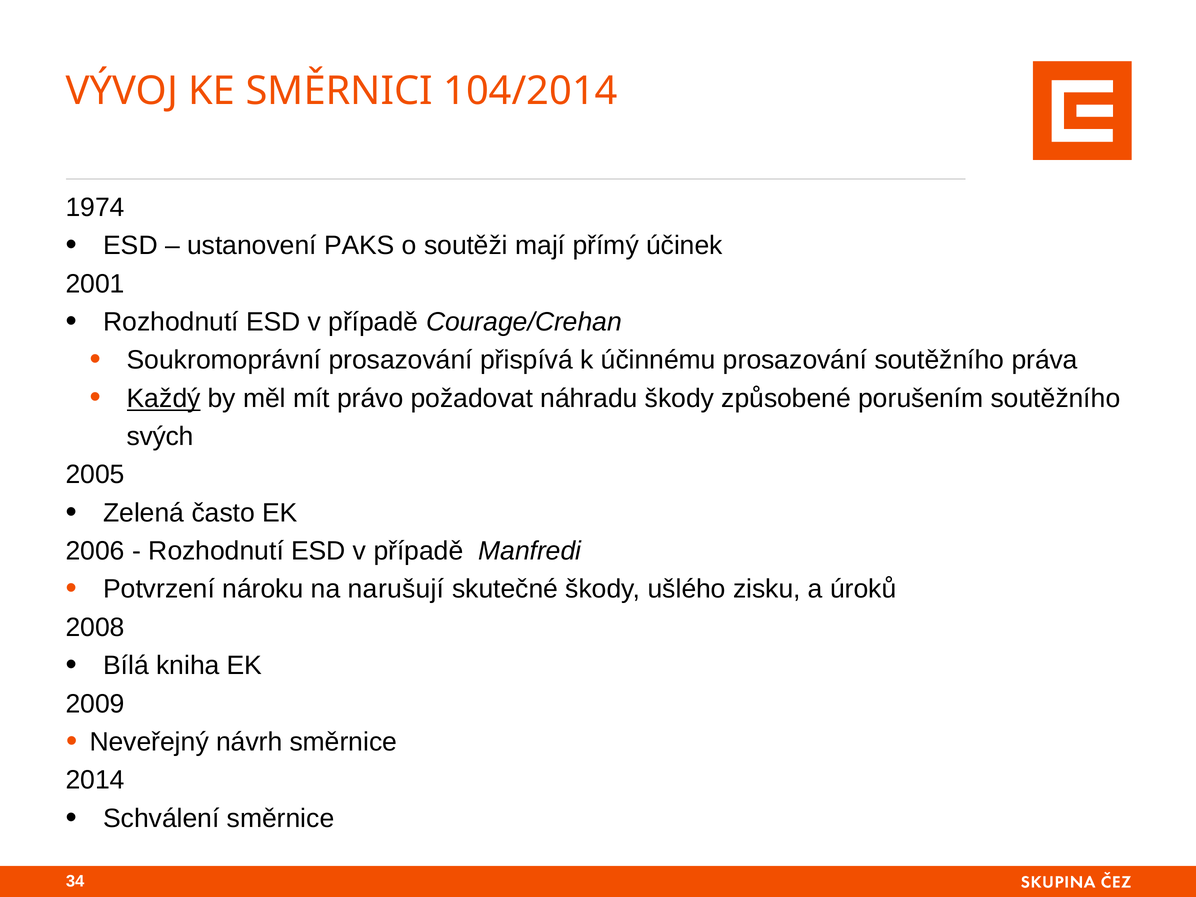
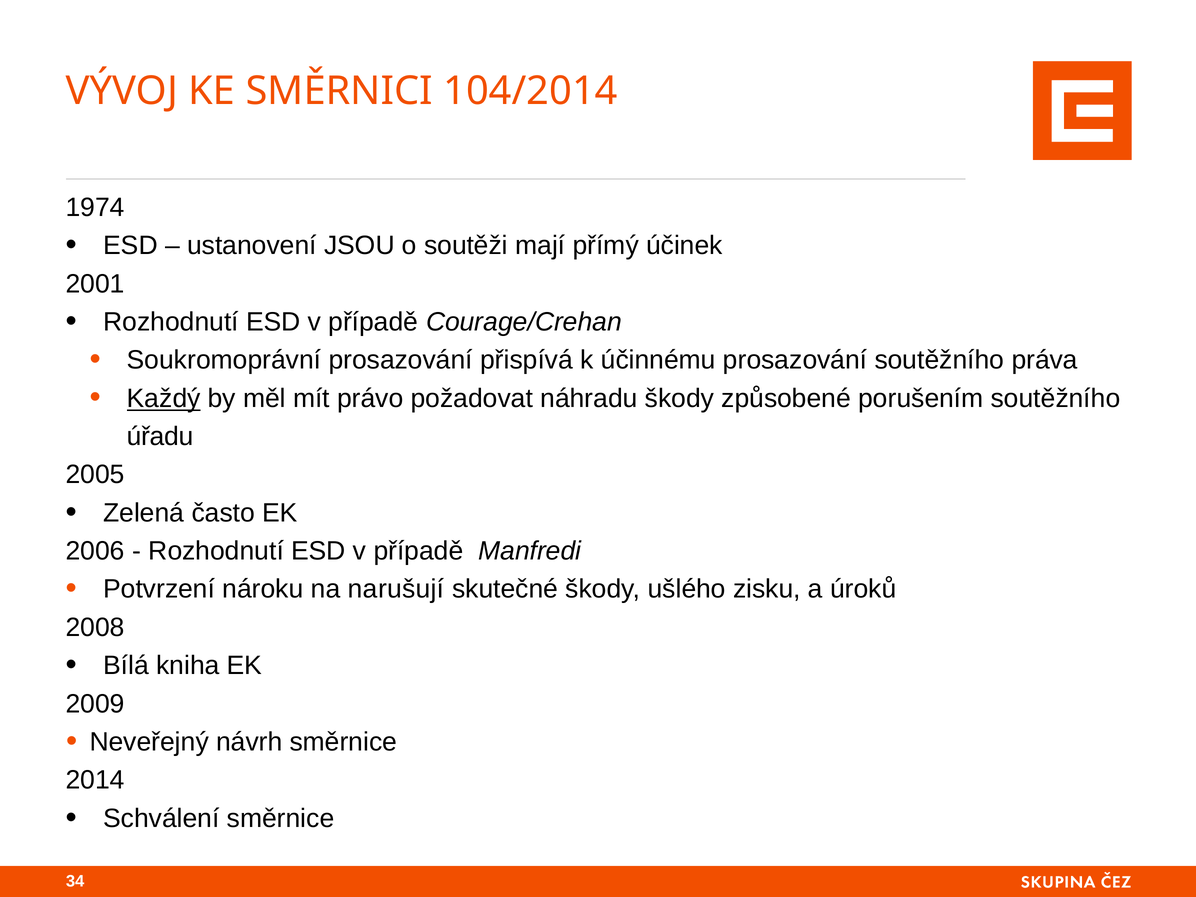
PAKS: PAKS -> JSOU (359, 246)
svých: svých -> úřadu (160, 436)
